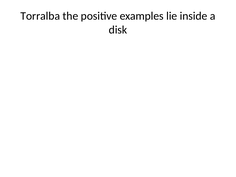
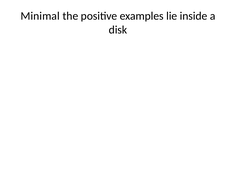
Torralba: Torralba -> Minimal (40, 16)
